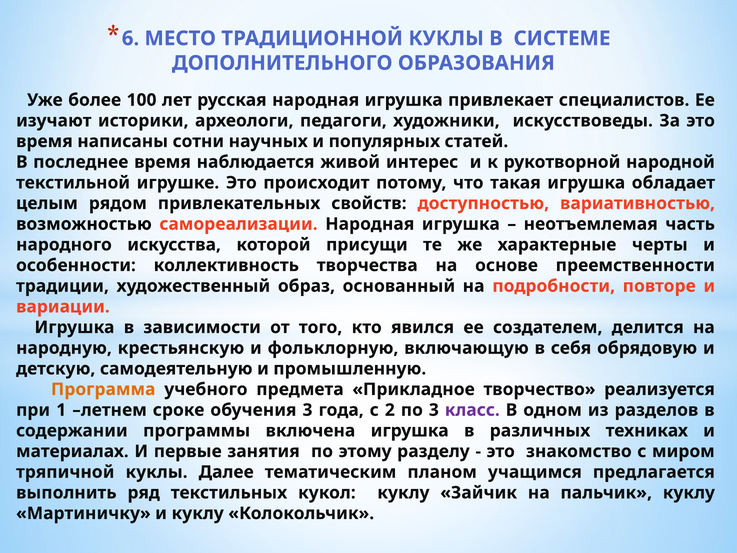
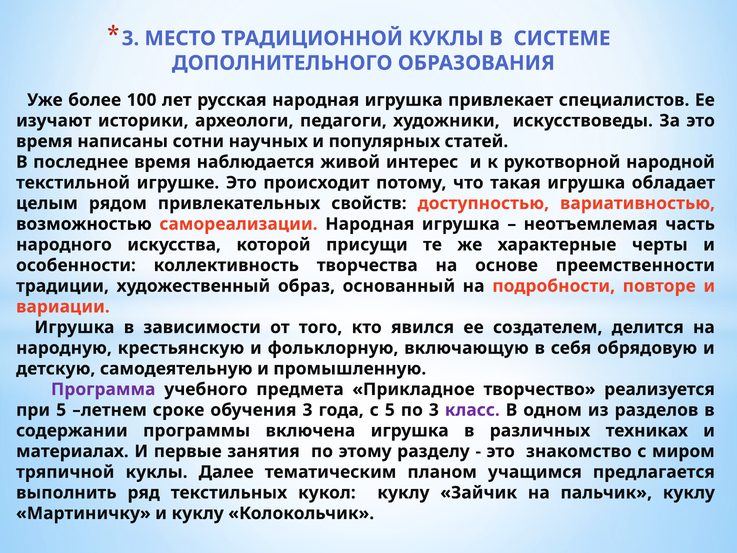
6: 6 -> 3 (131, 38)
Программа colour: orange -> purple (103, 389)
при 1: 1 -> 5 (61, 410)
с 2: 2 -> 5 (390, 410)
